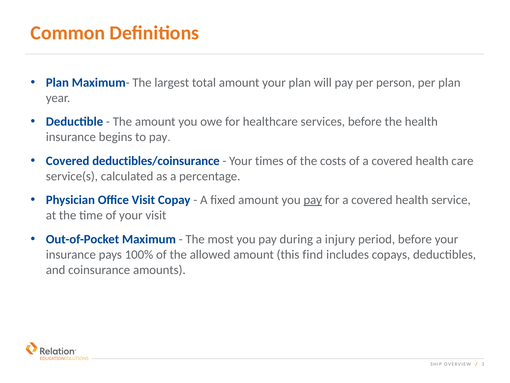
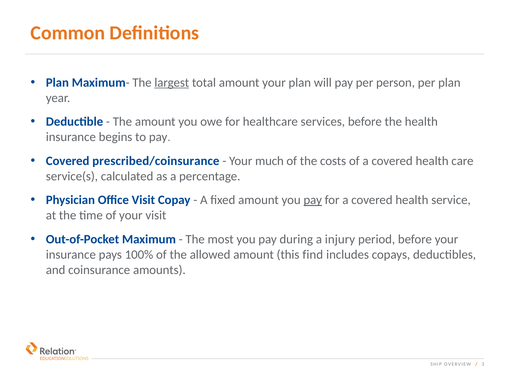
largest underline: none -> present (172, 82)
deductibles/coinsurance: deductibles/coinsurance -> prescribed/coinsurance (156, 161)
times: times -> much (269, 161)
